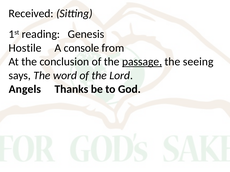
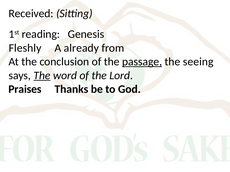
Hostile: Hostile -> Fleshly (25, 48)
console: console -> already (81, 48)
The underline: none -> present (42, 76)
Angels: Angels -> Praises (25, 89)
